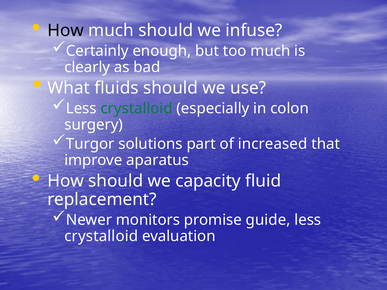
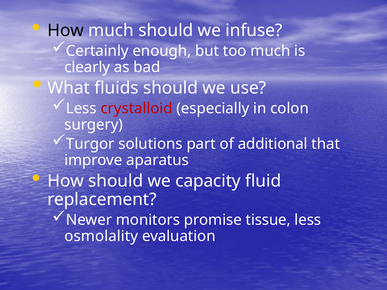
crystalloid colour: green -> red (137, 108)
increased: increased -> additional (273, 144)
guide: guide -> tissue (268, 220)
crystalloid: crystalloid -> osmolality (101, 236)
